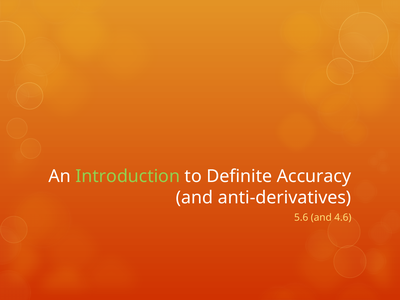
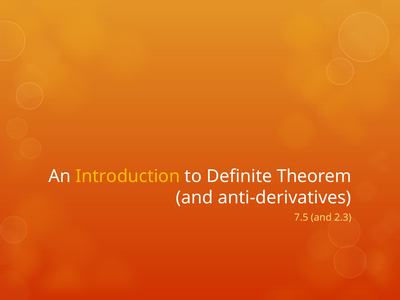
Introduction colour: light green -> yellow (128, 176)
Accuracy: Accuracy -> Theorem (314, 176)
5.6: 5.6 -> 7.5 (301, 218)
4.6: 4.6 -> 2.3 (343, 218)
